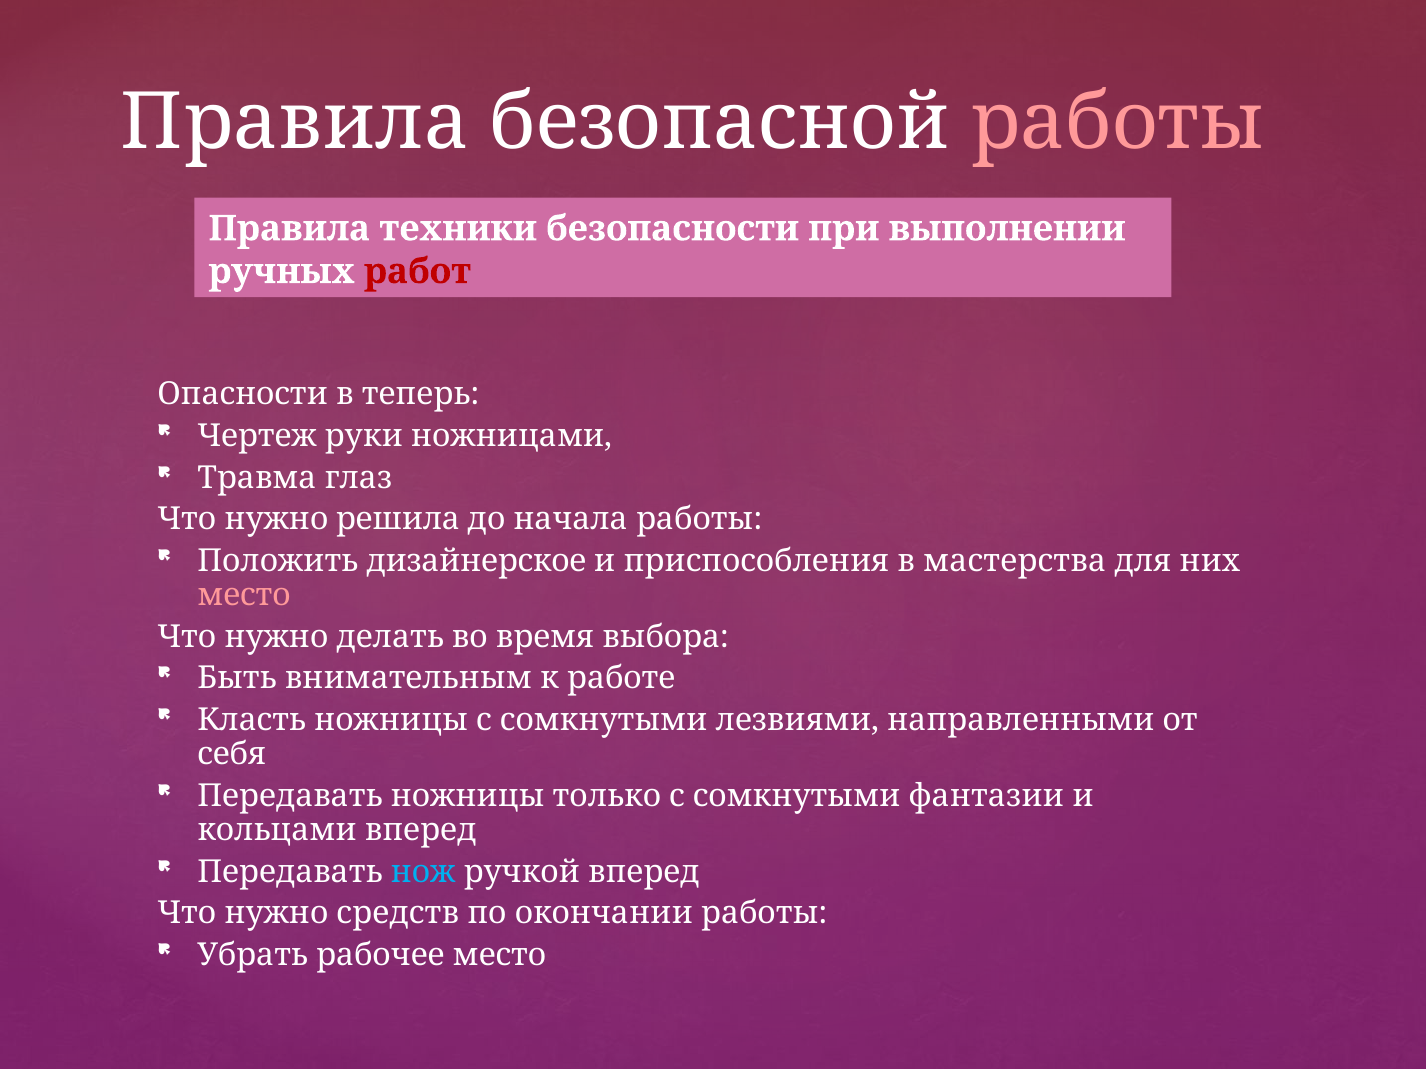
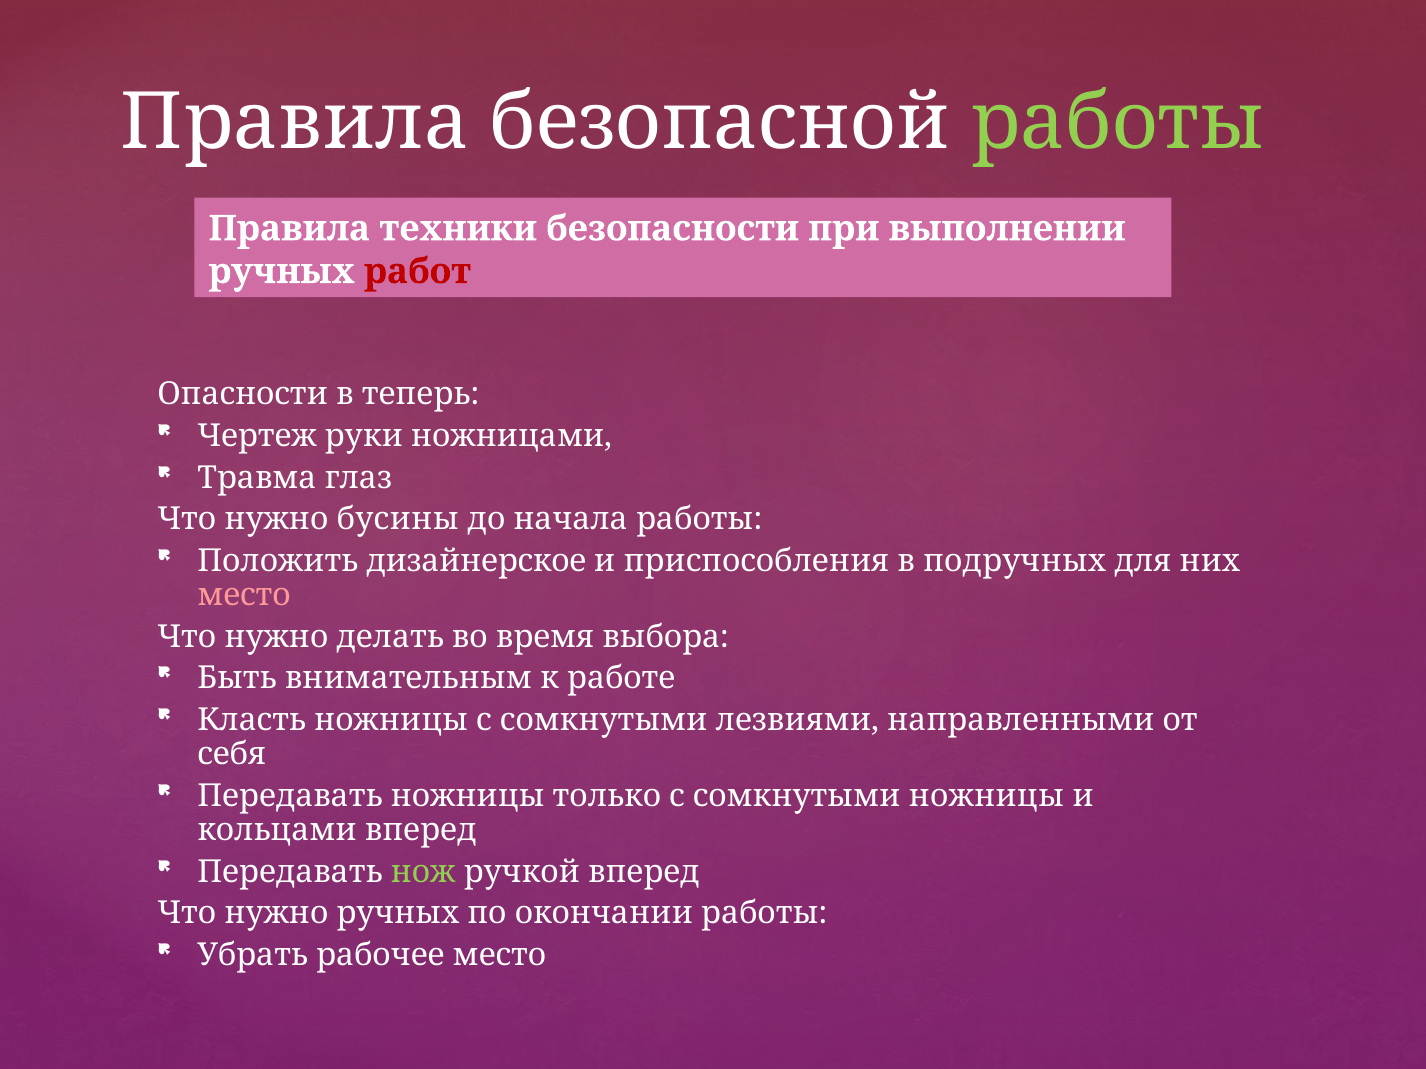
работы colour: pink -> light green (1118, 123)
решила: решила -> бусины (398, 520)
мастерства: мастерства -> подручных (1015, 561)
сомкнутыми фантазии: фантазии -> ножницы (986, 796)
нож colour: light blue -> light green (423, 872)
нужно средств: средств -> ручных (398, 914)
